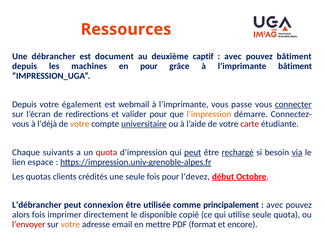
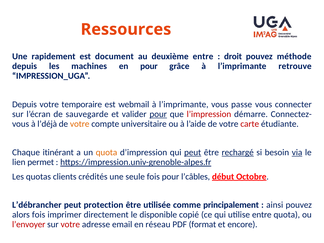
débrancher: débrancher -> rapidement (54, 56)
deuxième captif: captif -> entre (203, 56)
avec: avec -> droit (233, 56)
pouvez bâtiment: bâtiment -> méthode (294, 56)
l’imprimante bâtiment: bâtiment -> retrouve (295, 66)
également: également -> temporaire (82, 104)
connecter underline: present -> none (293, 104)
redirections: redirections -> sauvegarde (87, 114)
pour underline: none -> present (158, 114)
l’impression colour: orange -> red (209, 114)
universitaire underline: present -> none (144, 124)
suivants: suivants -> itinérant (58, 152)
quota colour: red -> orange (107, 152)
espace: espace -> permet (41, 162)
l’devez: l’devez -> l’câbles (196, 177)
connexion: connexion -> protection (103, 205)
avec: avec -> ainsi (275, 205)
utilise seule: seule -> entre (262, 215)
votre colour: orange -> red (70, 224)
mettre: mettre -> réseau (158, 224)
